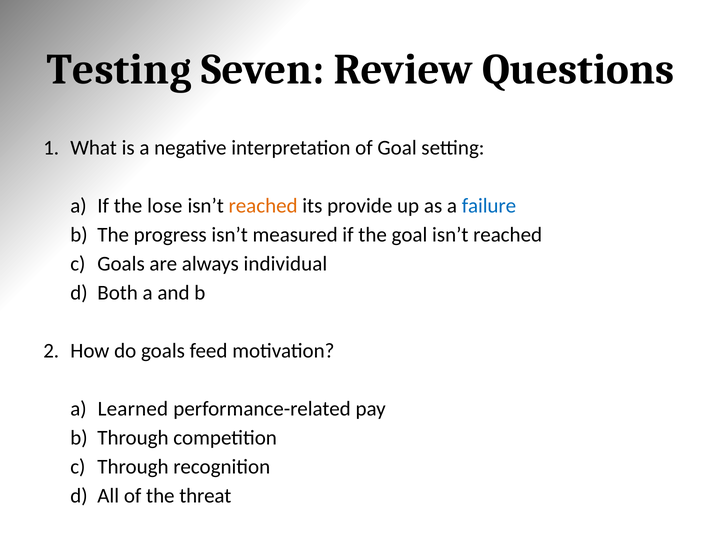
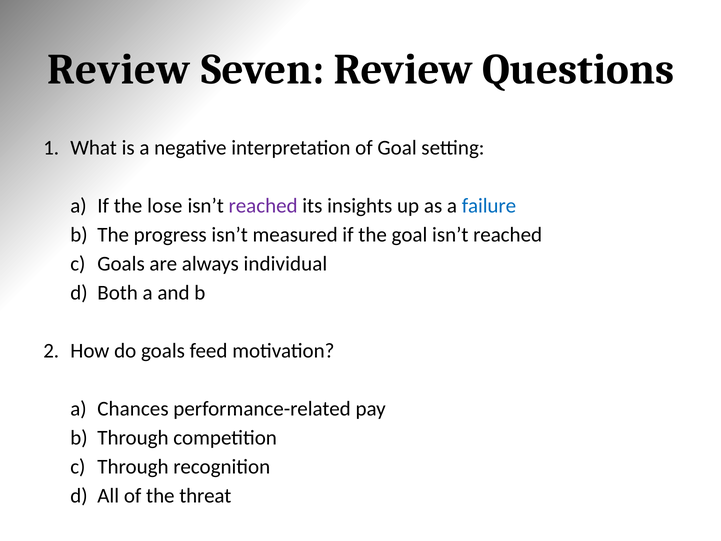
Testing: Testing -> Review (119, 70)
reached colour: orange -> purple (263, 206)
provide: provide -> insights (360, 206)
Learned: Learned -> Chances (133, 409)
